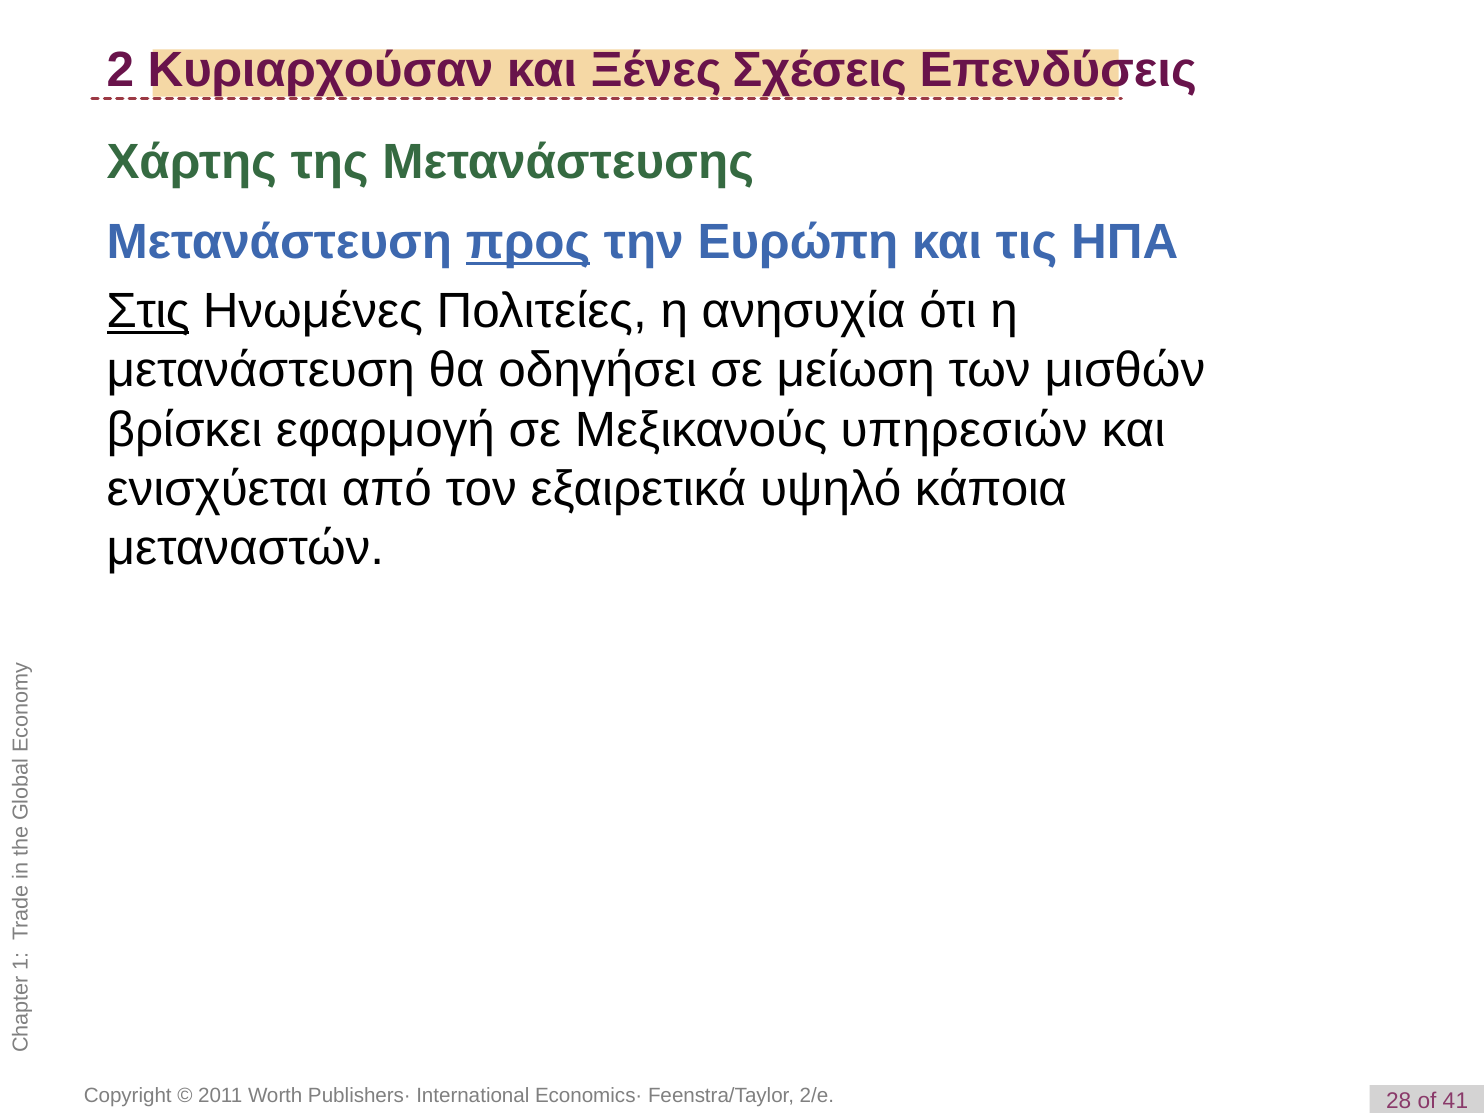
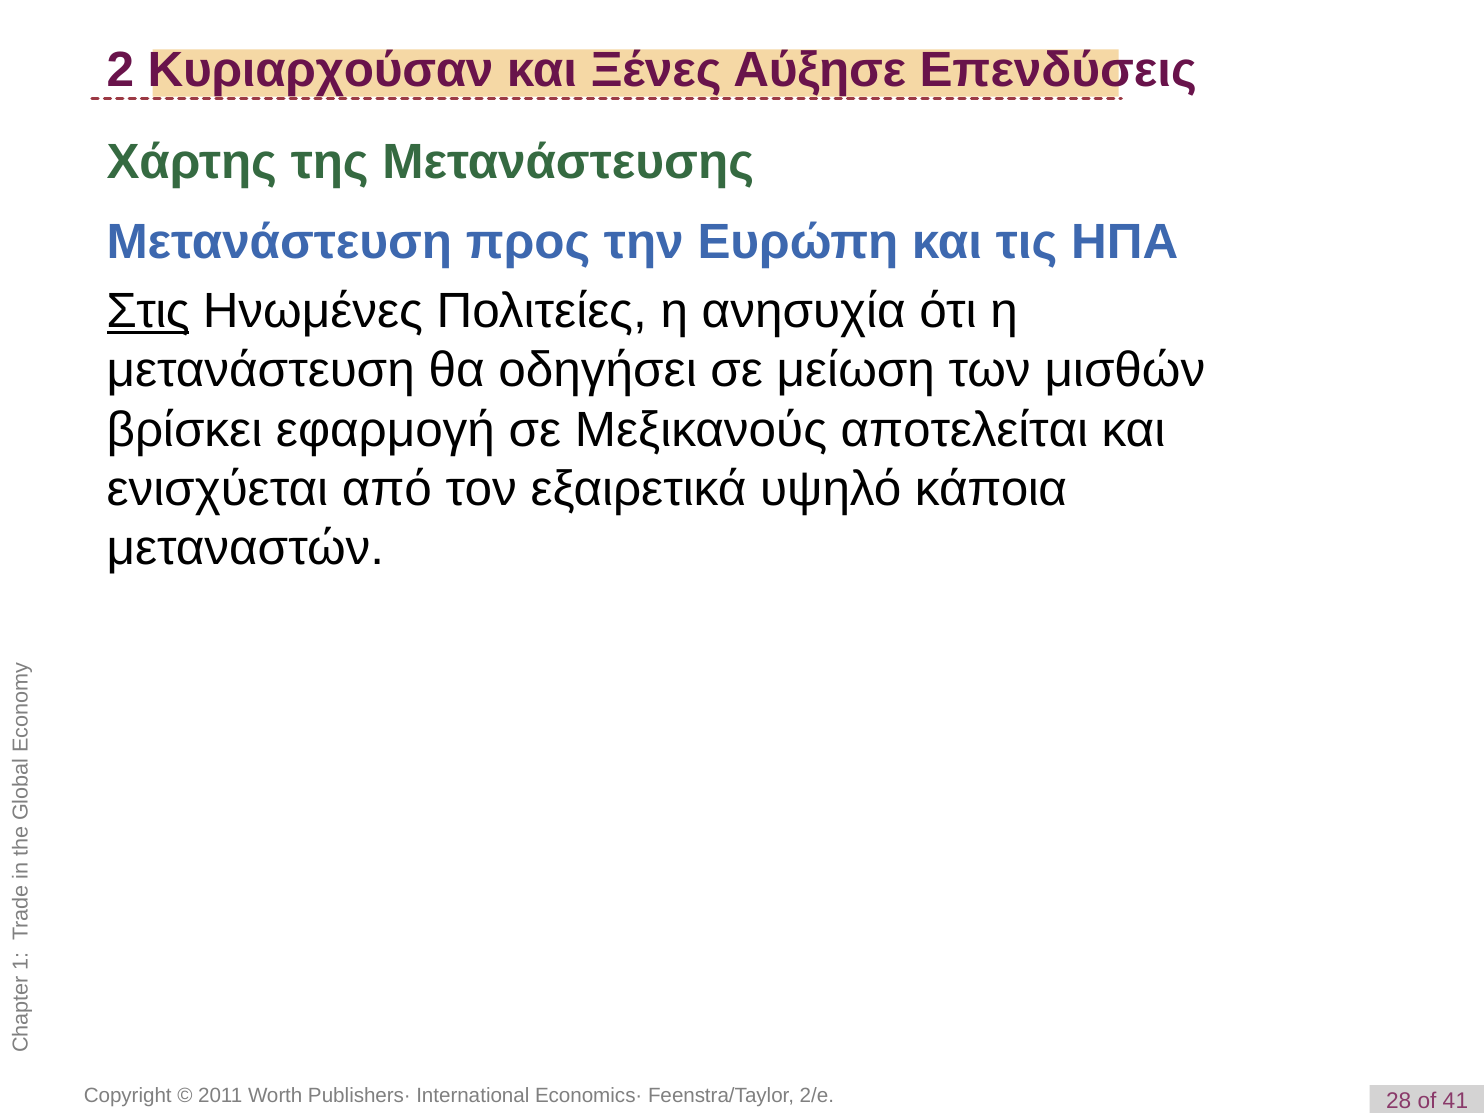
Σχέσεις: Σχέσεις -> Αύξησε (820, 70)
προς underline: present -> none (528, 242)
υπηρεσιών: υπηρεσιών -> αποτελείται (964, 430)
